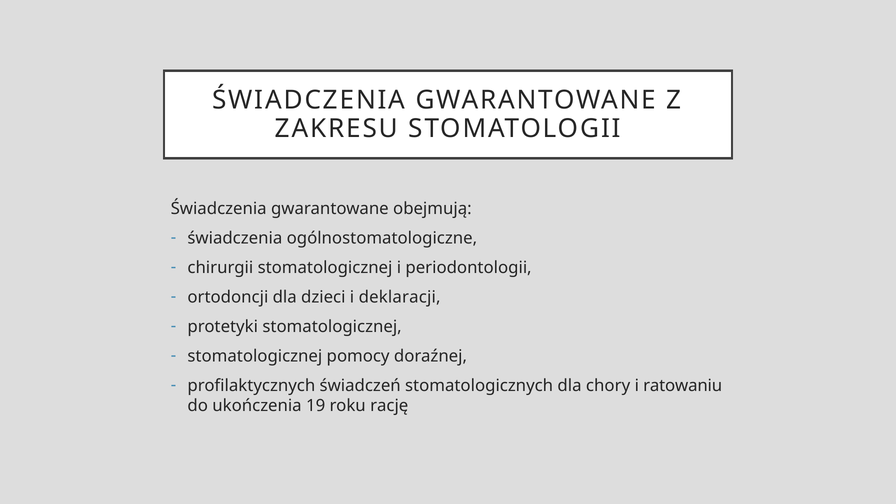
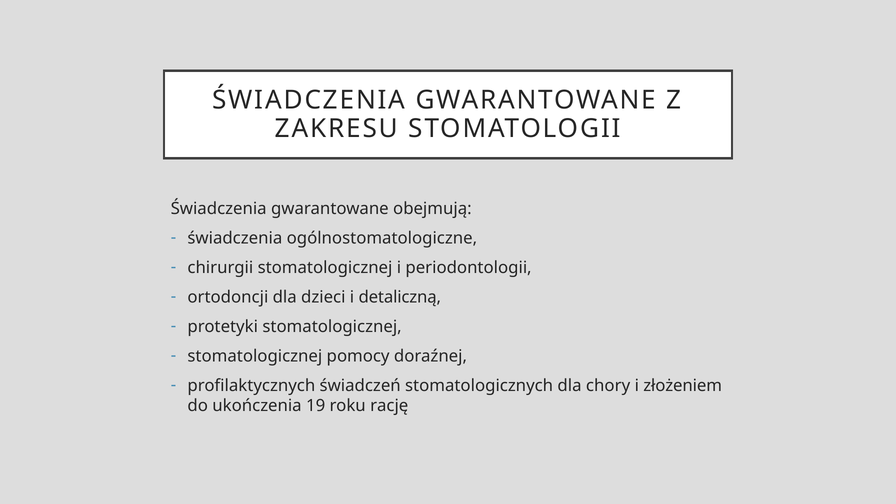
deklaracji: deklaracji -> detaliczną (400, 297)
ratowaniu: ratowaniu -> złożeniem (683, 385)
